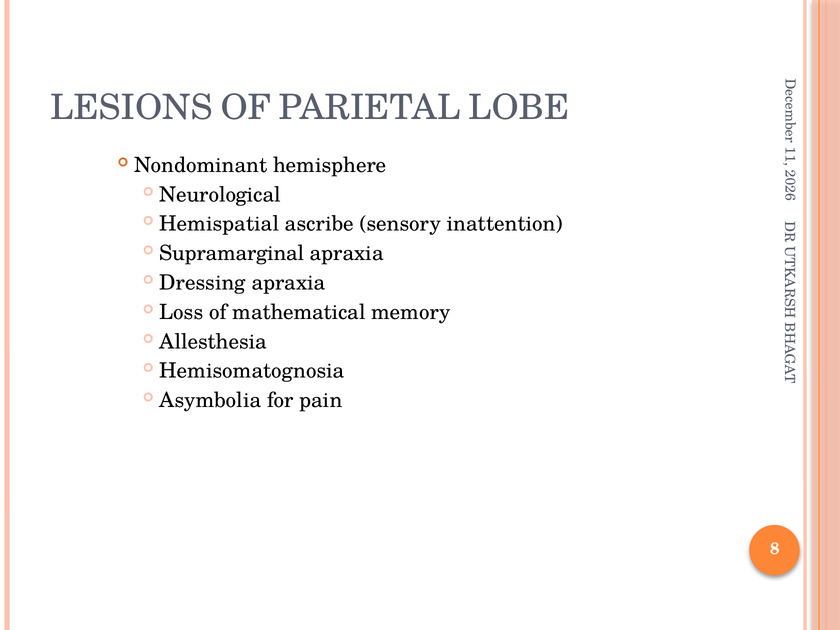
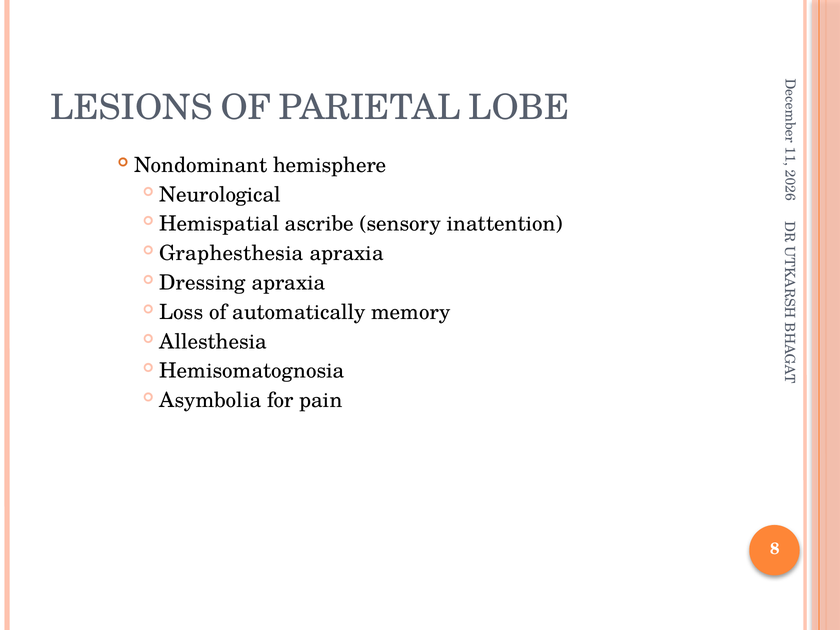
Supramarginal: Supramarginal -> Graphesthesia (232, 253)
mathematical: mathematical -> automatically (299, 312)
